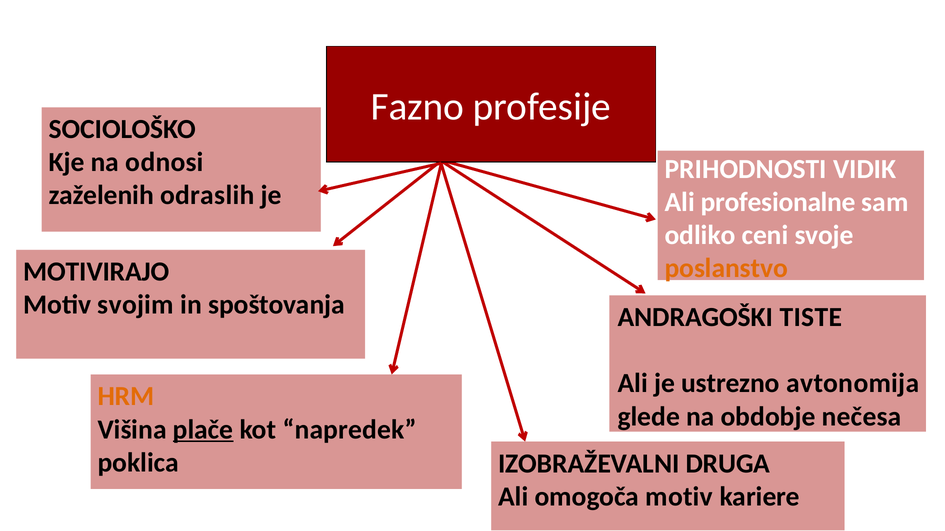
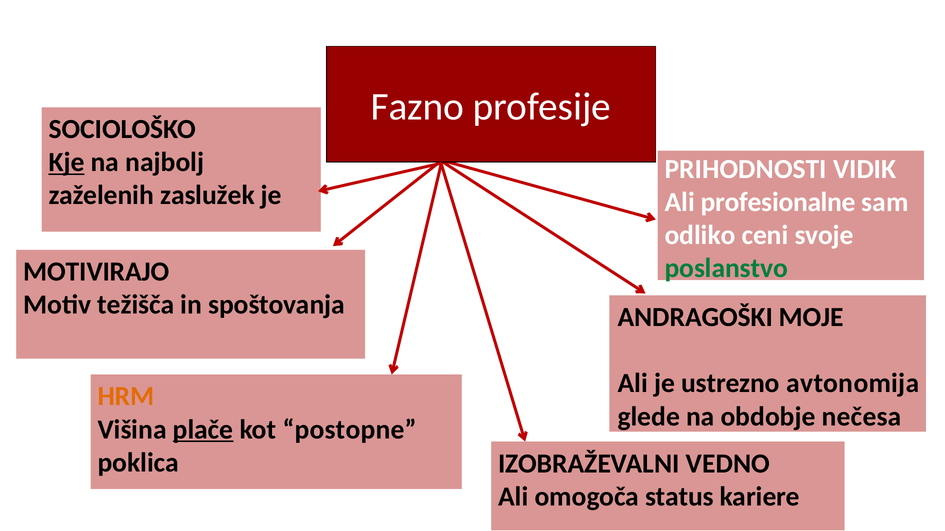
Kje underline: none -> present (67, 163)
odnosi: odnosi -> najbolj (165, 163)
odraslih: odraslih -> zaslužek (207, 196)
poslanstvo colour: orange -> green (726, 269)
svojim: svojim -> težišča (136, 305)
TISTE: TISTE -> MOJE (811, 318)
napredek: napredek -> postopne (350, 430)
DRUGA: DRUGA -> VEDNO (728, 464)
omogoča motiv: motiv -> status (679, 497)
